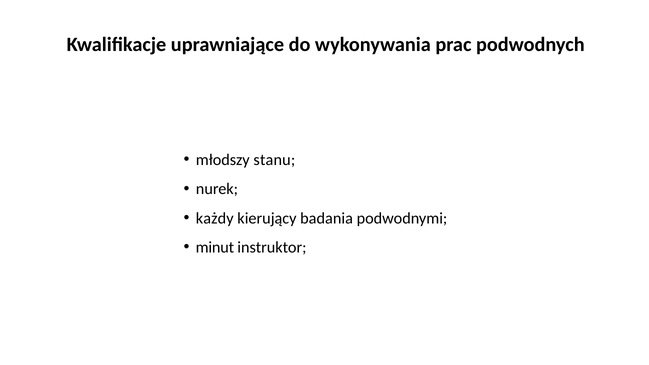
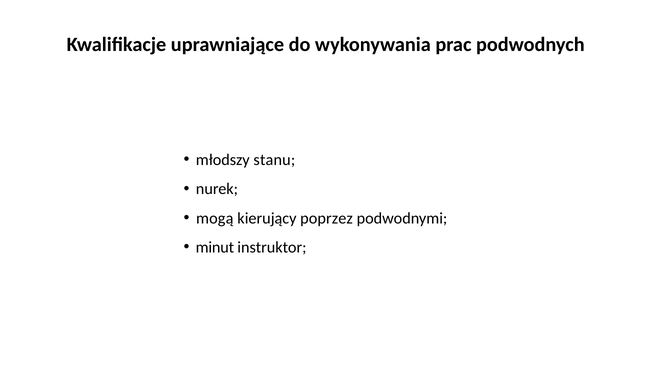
każdy: każdy -> mogą (215, 218)
badania: badania -> poprzez (327, 218)
